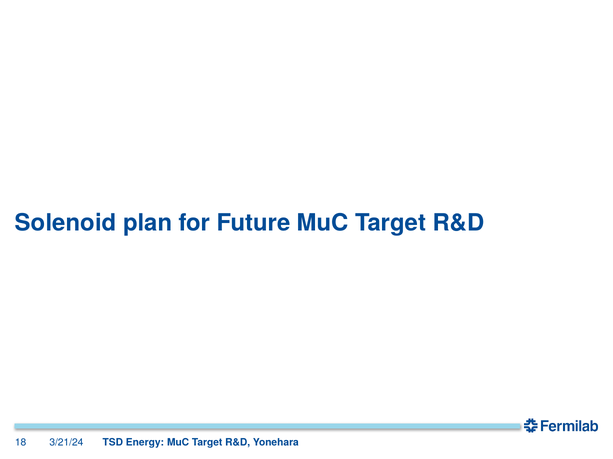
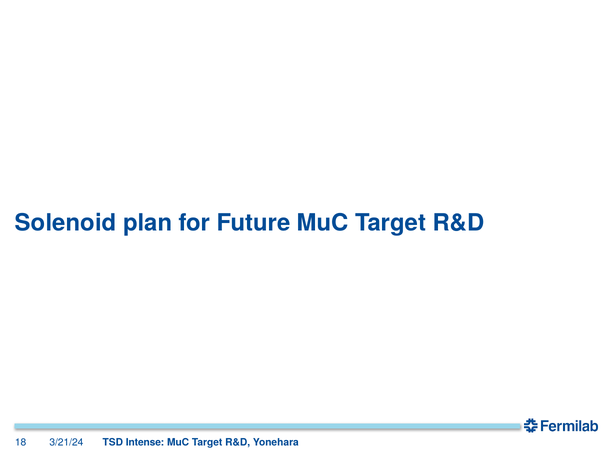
Energy: Energy -> Intense (145, 443)
